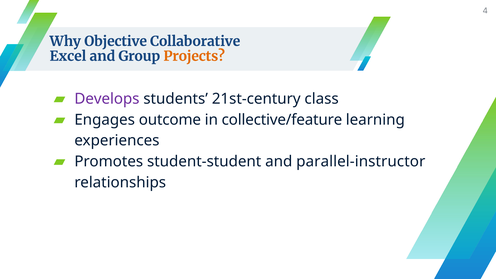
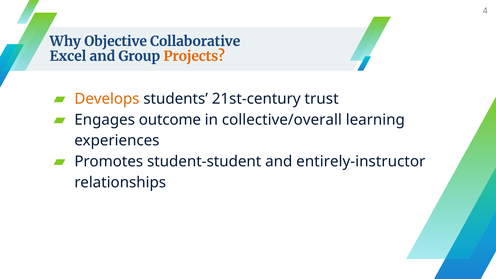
Develops colour: purple -> orange (107, 99)
class: class -> trust (322, 99)
collective/feature: collective/feature -> collective/overall (282, 120)
parallel-instructor: parallel-instructor -> entirely-instructor (361, 161)
